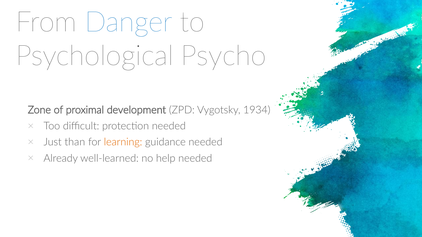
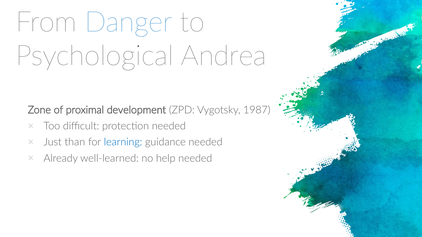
Psycho: Psycho -> Andrea (224, 56)
1934: 1934 -> 1987 (257, 110)
learning colour: orange -> blue (123, 142)
